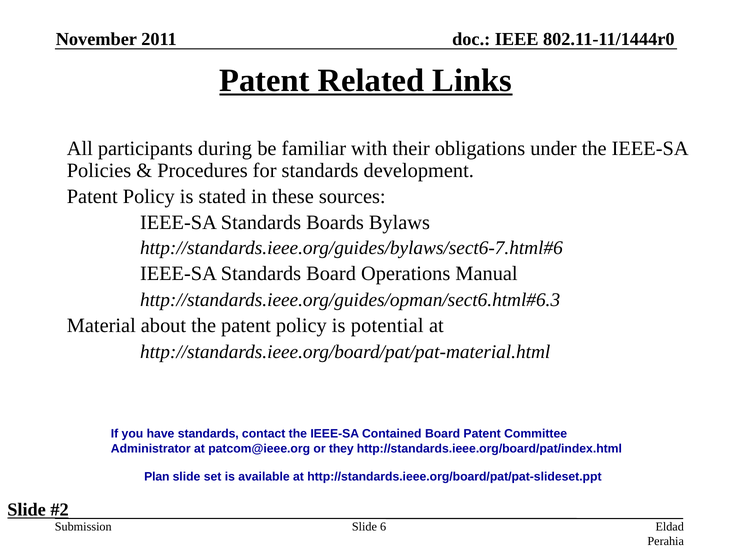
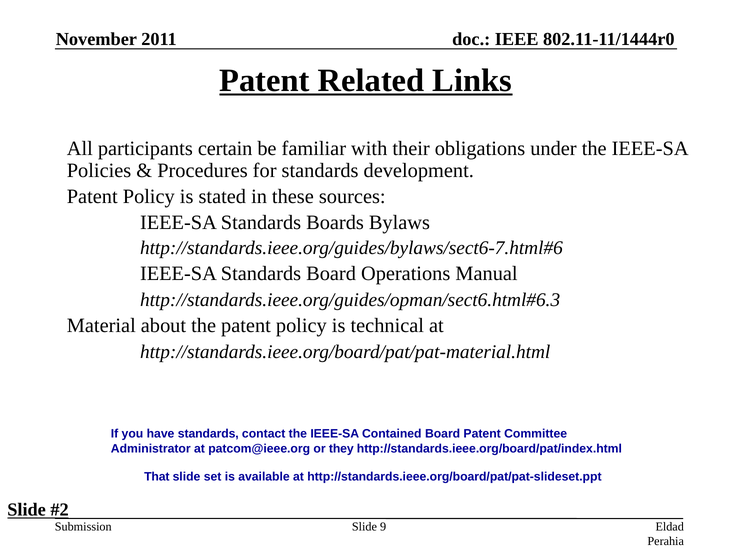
during: during -> certain (225, 149)
potential: potential -> technical (387, 326)
Plan: Plan -> That (157, 477)
6: 6 -> 9 (383, 527)
